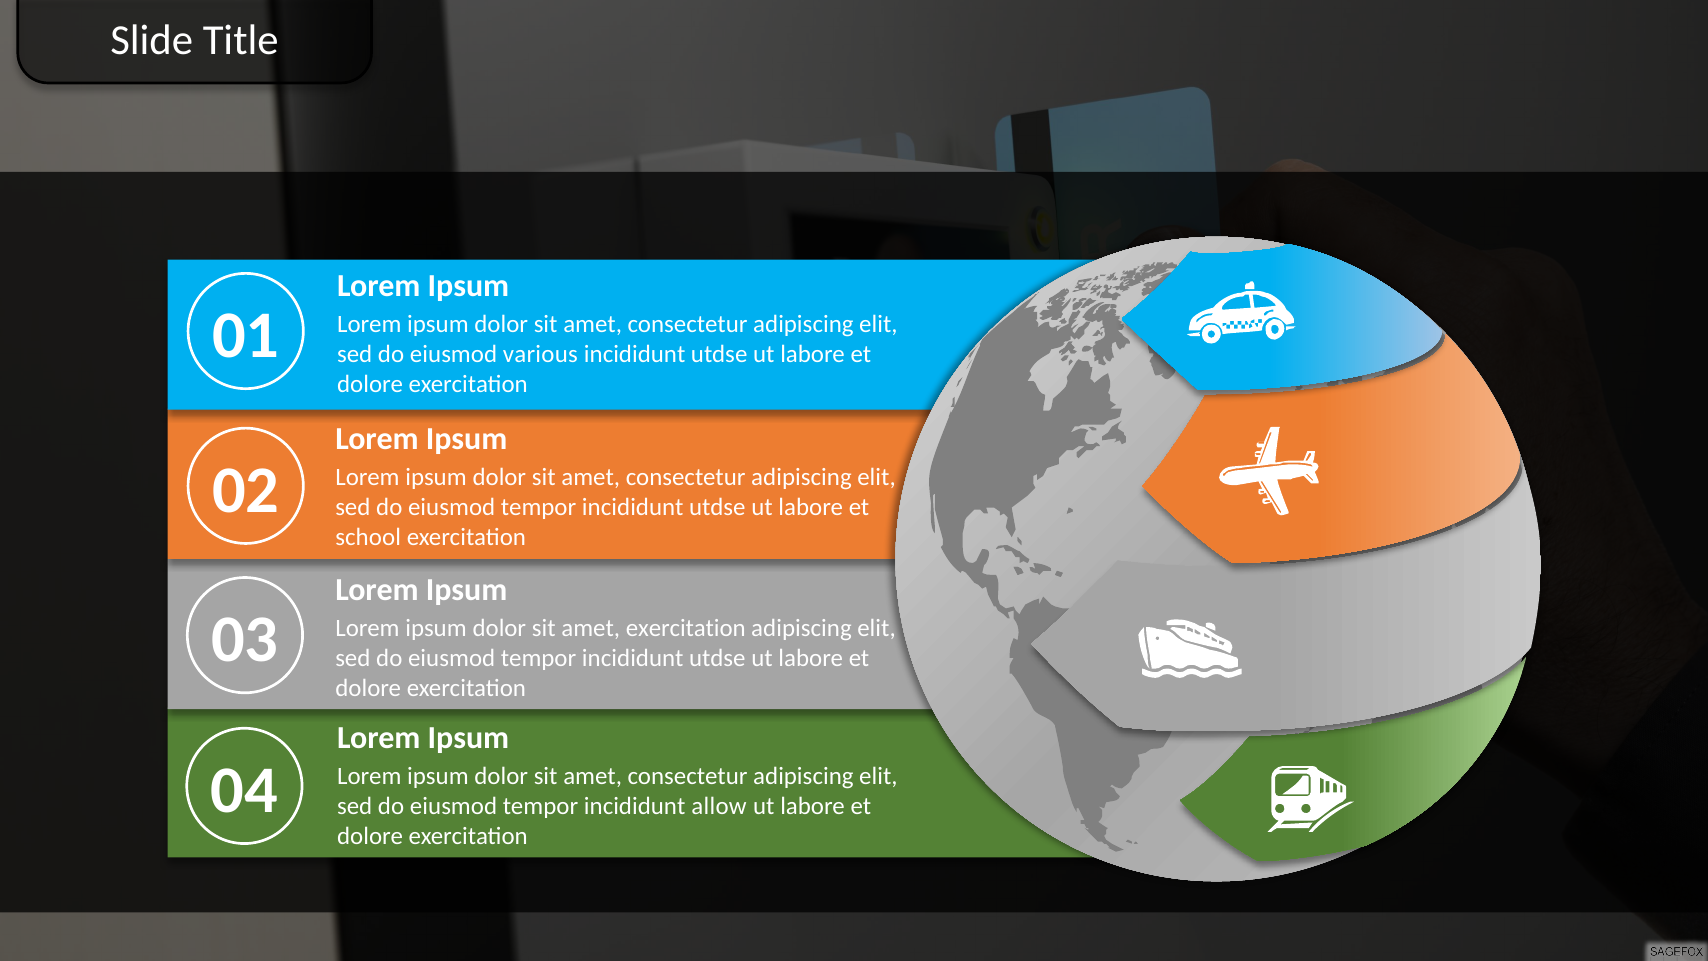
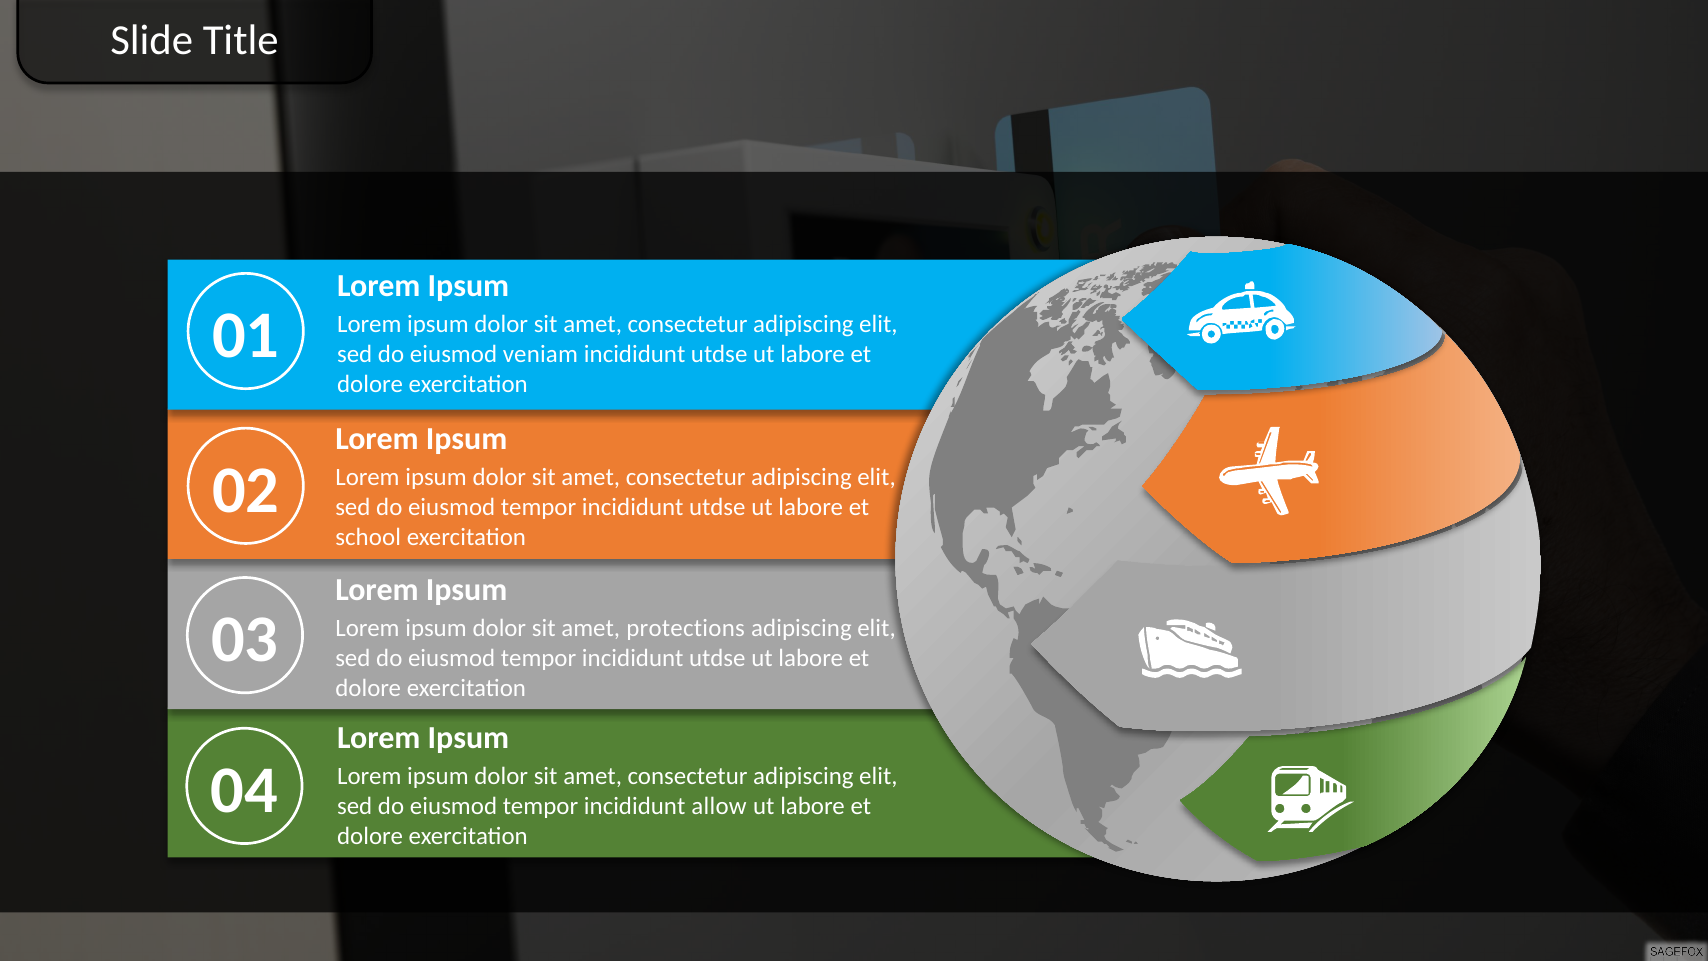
various: various -> veniam (540, 355)
amet exercitation: exercitation -> protections (686, 628)
